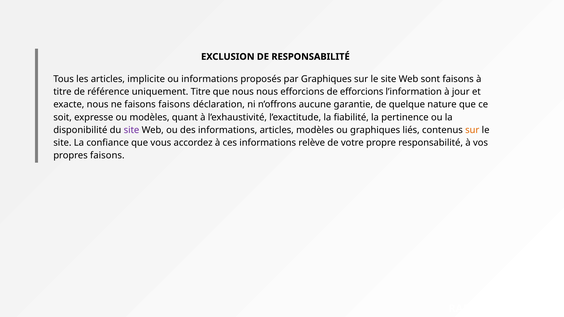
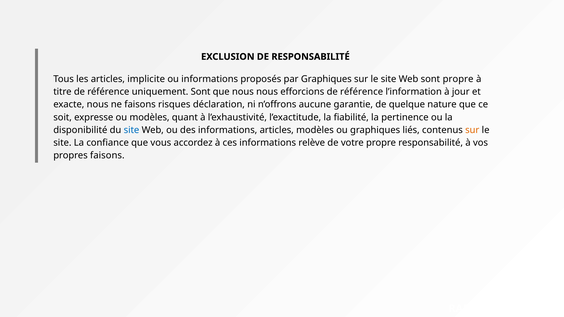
sont faisons: faisons -> propre (458, 79)
uniquement Titre: Titre -> Sont (201, 92)
efforcions de efforcions: efforcions -> référence (362, 92)
faisons faisons: faisons -> risques (174, 105)
site colour: purple -> blue (131, 130)
